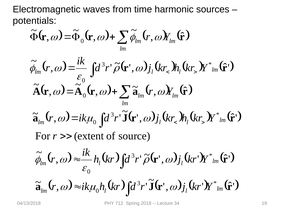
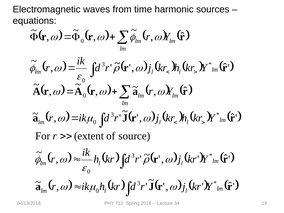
potentials: potentials -> equations (35, 21)
